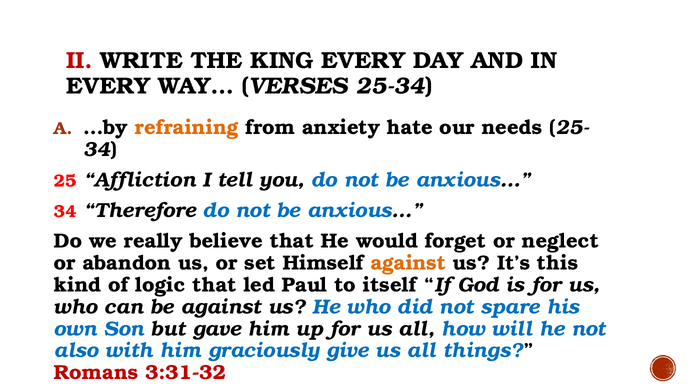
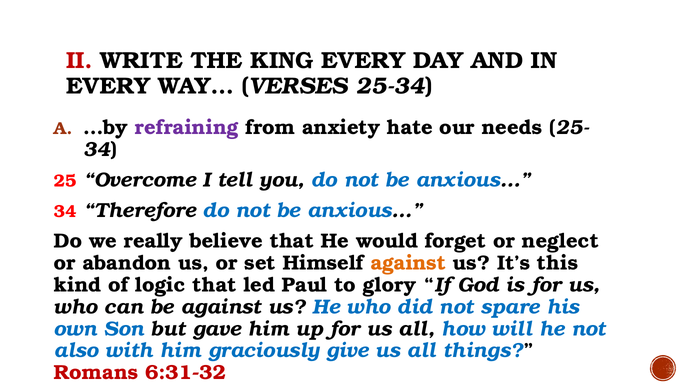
refraining colour: orange -> purple (187, 128)
Affliction: Affliction -> Overcome (140, 180)
itself: itself -> glory (390, 285)
3:31-32: 3:31-32 -> 6:31-32 (186, 373)
